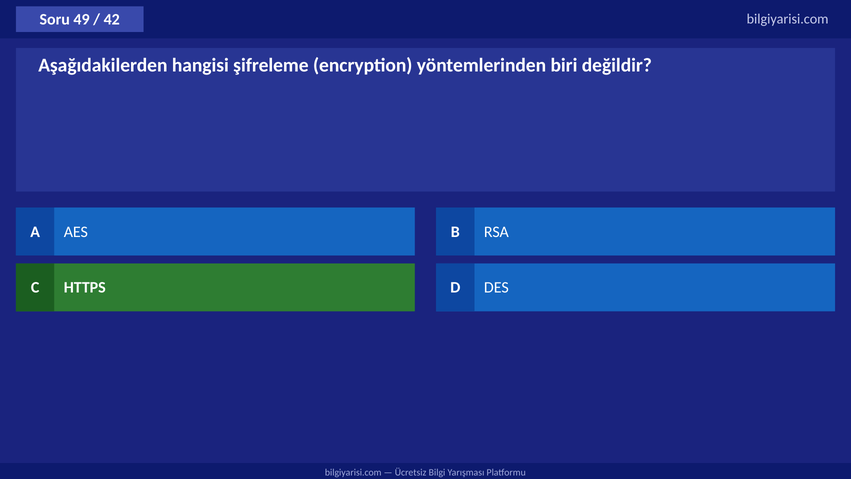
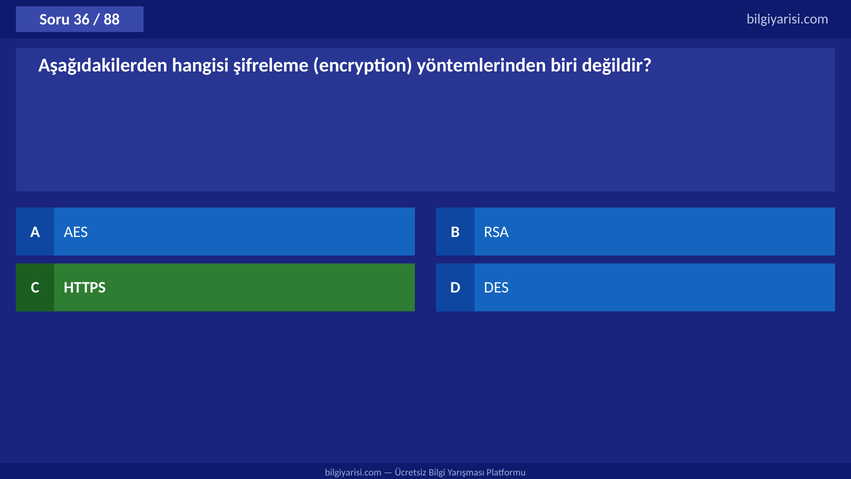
49: 49 -> 36 (82, 19)
42: 42 -> 88 (112, 19)
